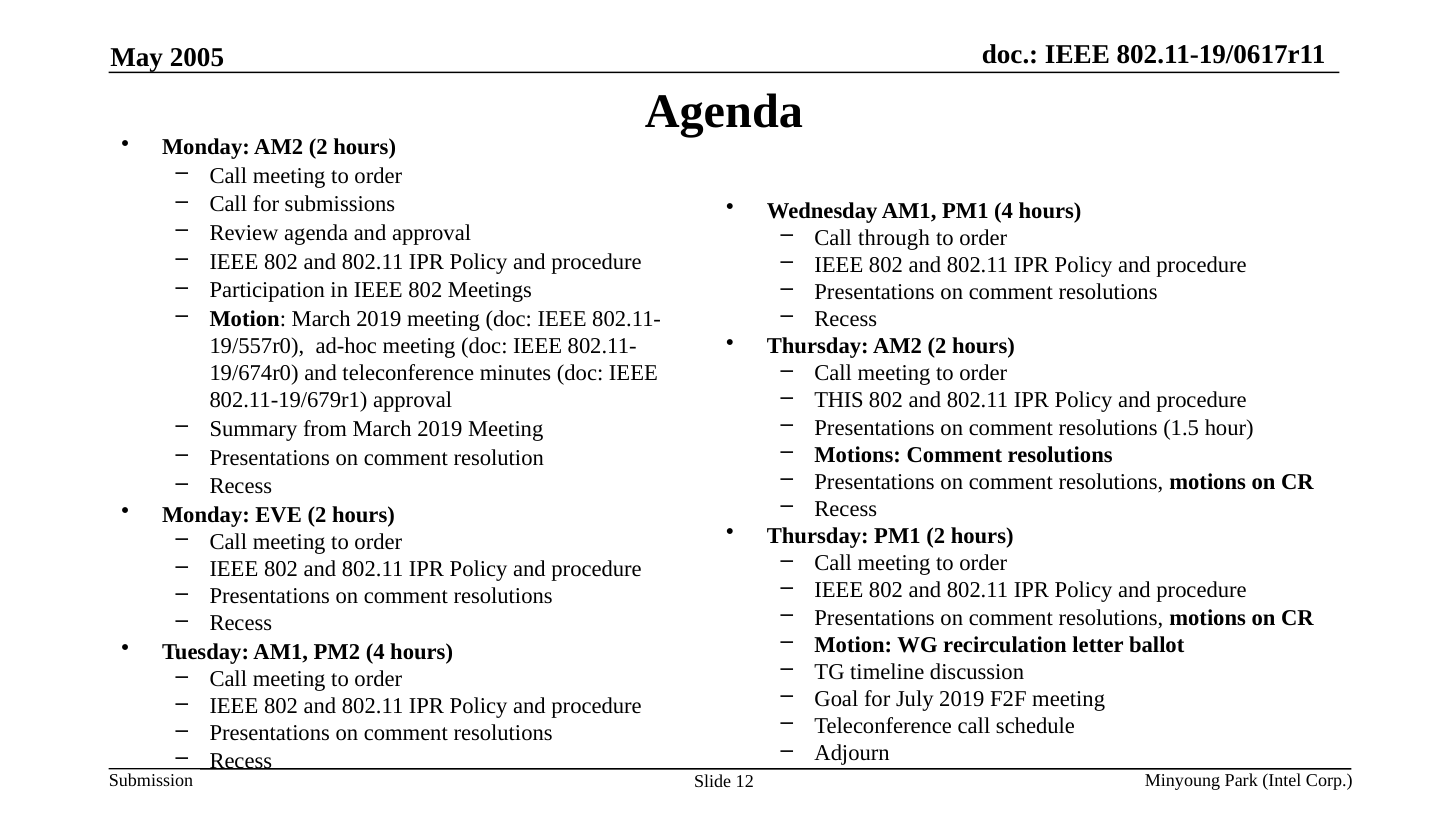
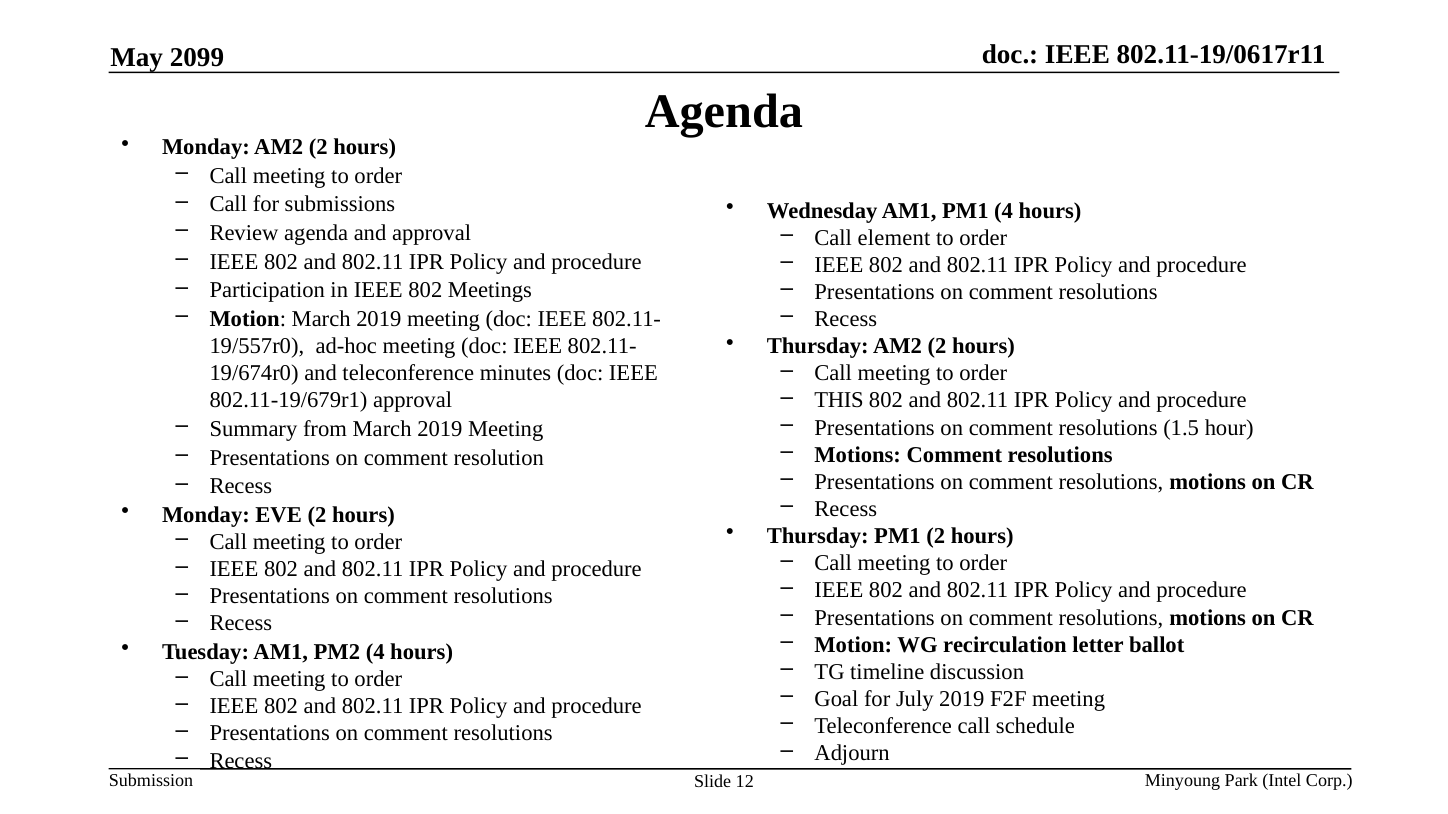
2005: 2005 -> 2099 (197, 58)
through: through -> element (894, 238)
